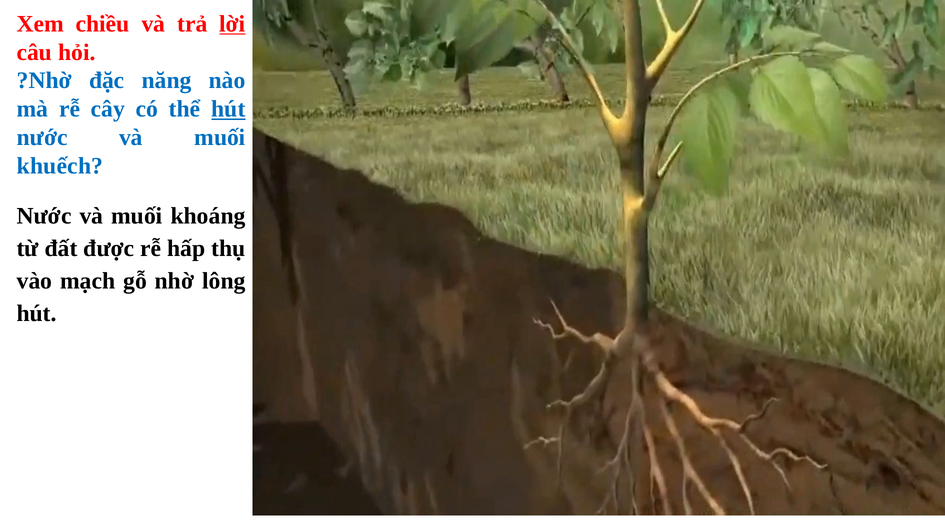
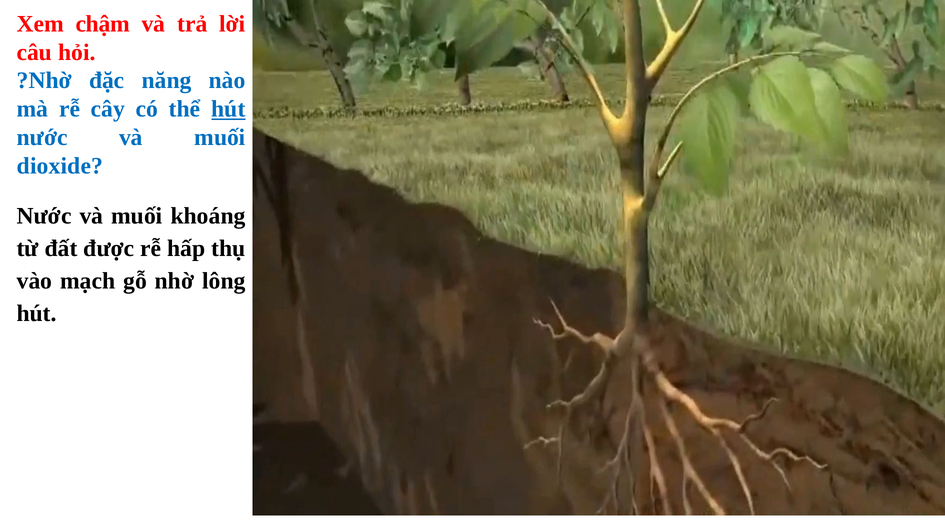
chiều: chiều -> chậm (103, 24)
lời underline: present -> none (232, 24)
khuếch: khuếch -> dioxide (60, 166)
